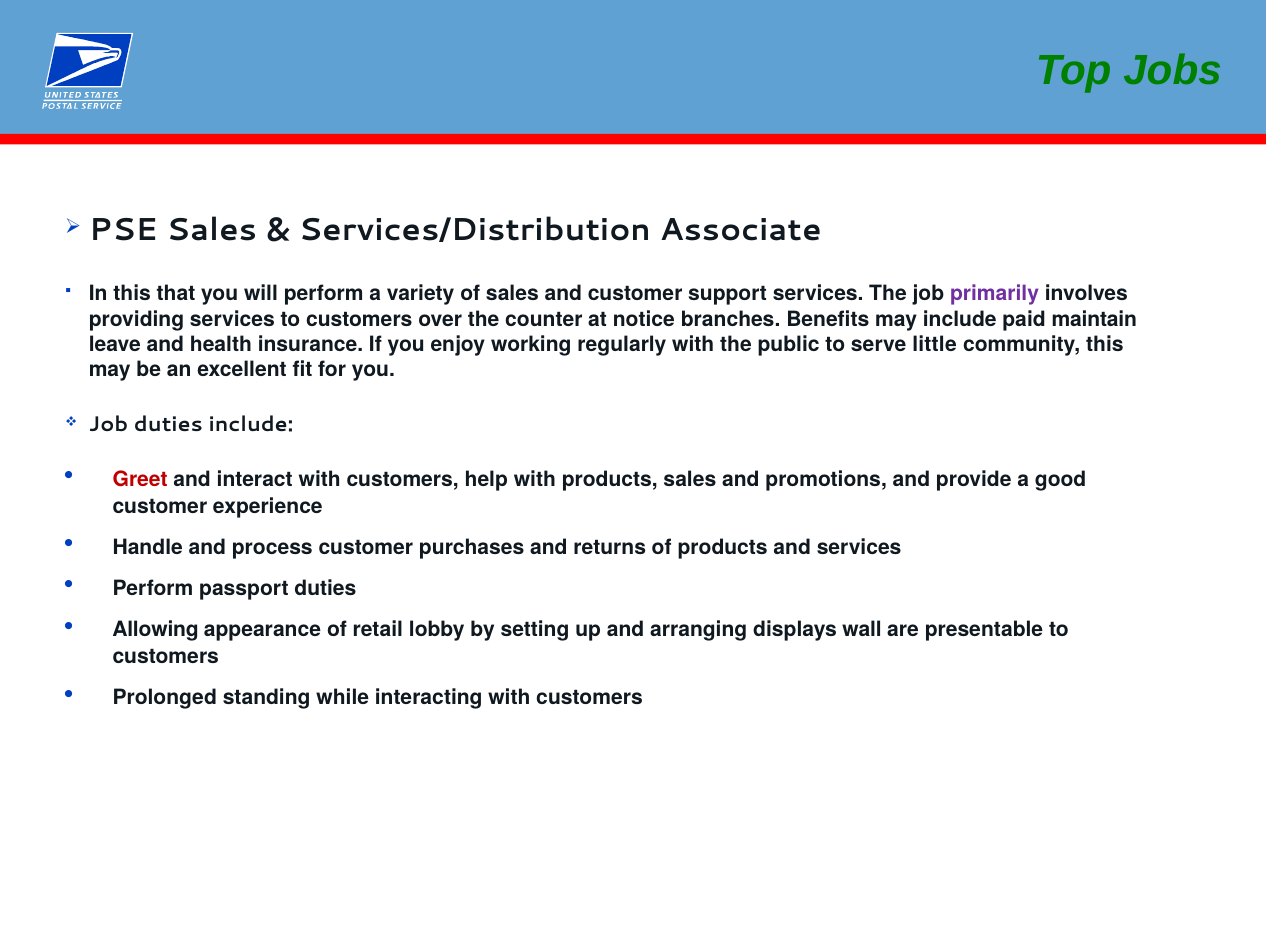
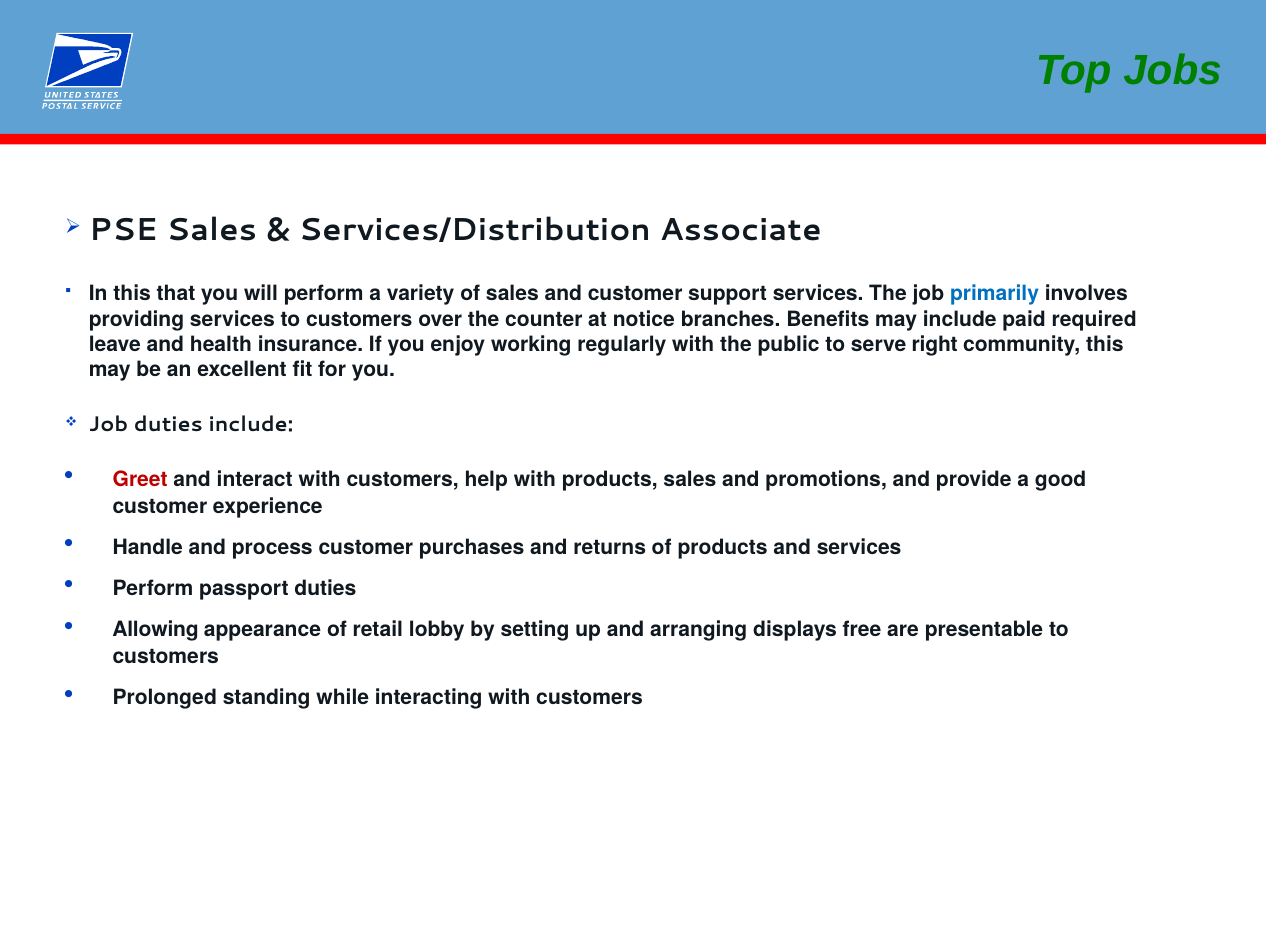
primarily colour: purple -> blue (995, 294)
maintain: maintain -> required (1094, 319)
little: little -> right (935, 345)
wall: wall -> free (862, 630)
